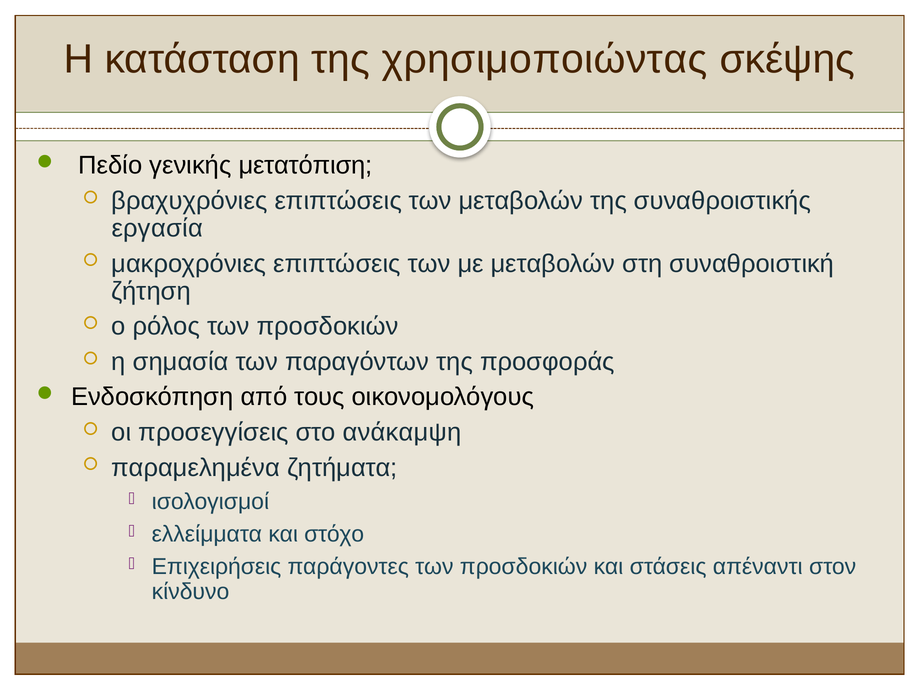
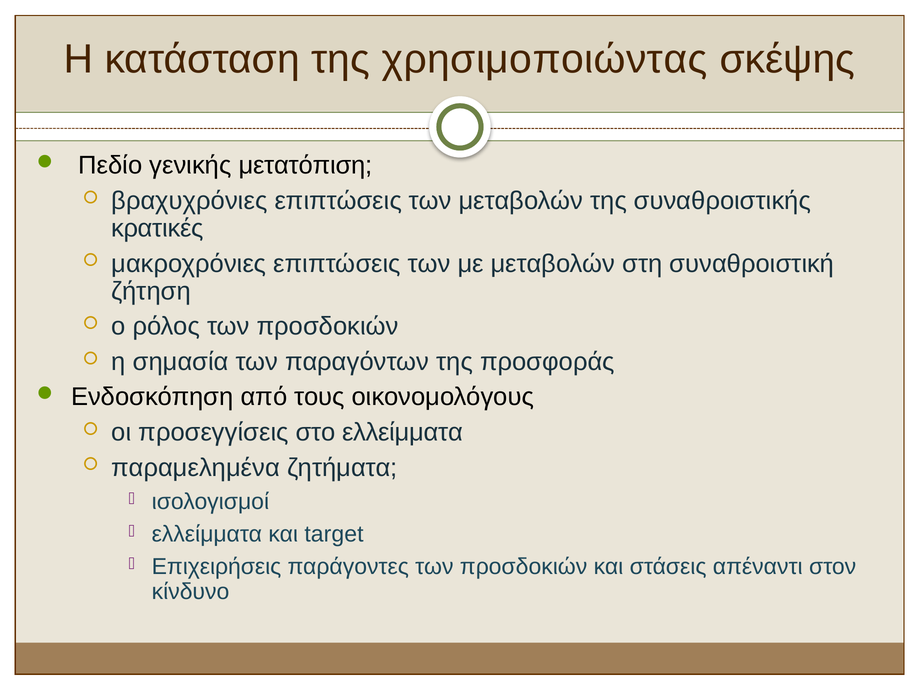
εργασία: εργασία -> κρατικές (157, 228)
στο ανάκαμψη: ανάκαμψη -> ελλείμματα (402, 432)
στόχο: στόχο -> target (334, 534)
